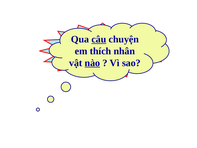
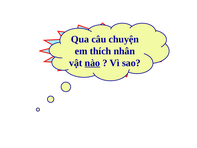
câu underline: present -> none (99, 39)
